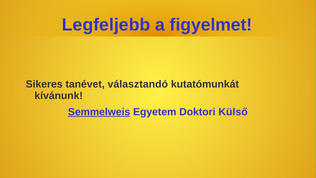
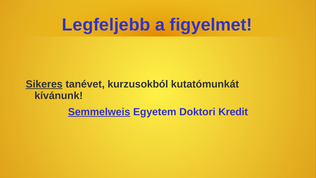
Sikeres underline: none -> present (44, 84)
választandó: választandó -> kurzusokból (138, 84)
Külső: Külső -> Kredit (233, 112)
